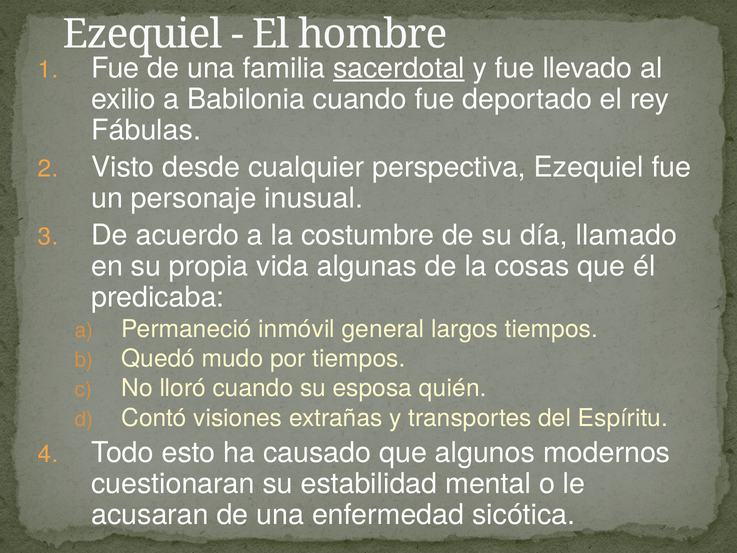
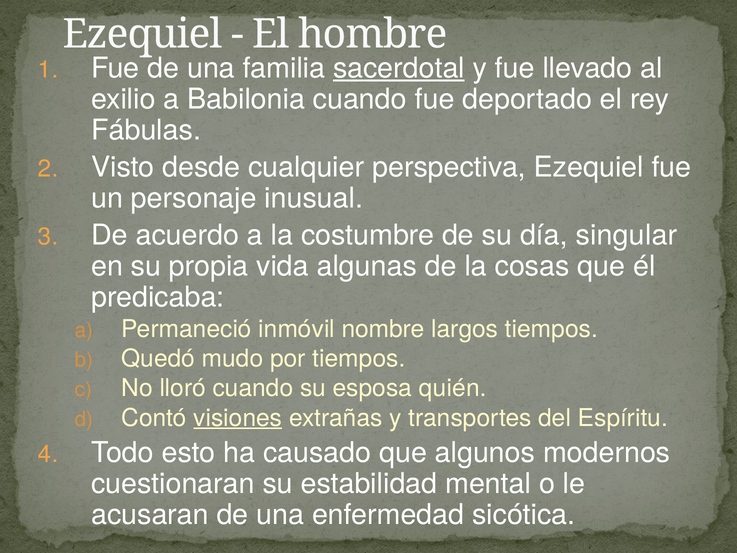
llamado: llamado -> singular (627, 235)
general: general -> nombre (383, 329)
visiones underline: none -> present (238, 418)
